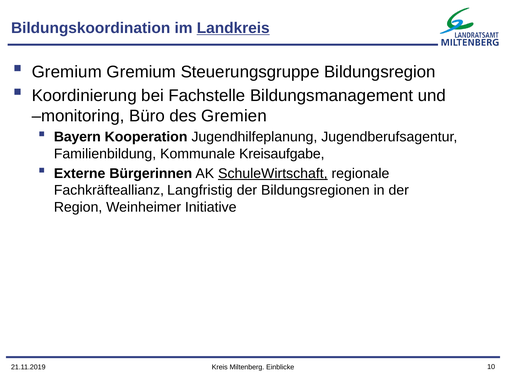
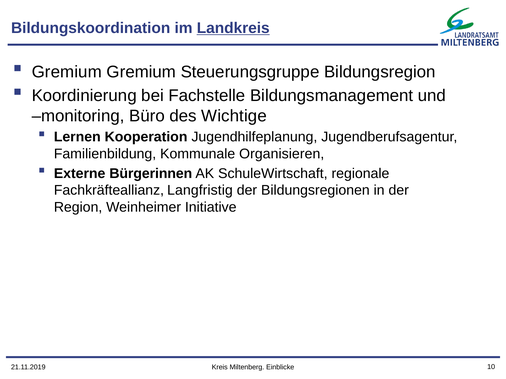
Gremien: Gremien -> Wichtige (234, 116)
Bayern: Bayern -> Lernen (77, 137)
Kreisaufgabe: Kreisaufgabe -> Organisieren (282, 154)
SchuleWirtschaft underline: present -> none (273, 174)
